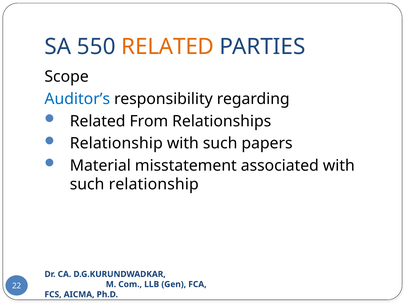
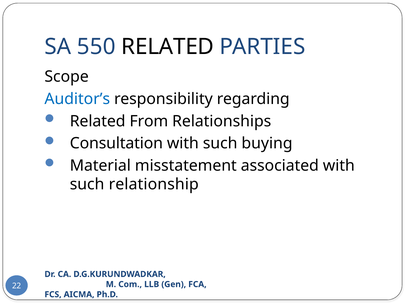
RELATED colour: orange -> black (168, 47)
Relationship: Relationship -> Consultation (116, 143)
papers: papers -> buying (267, 143)
